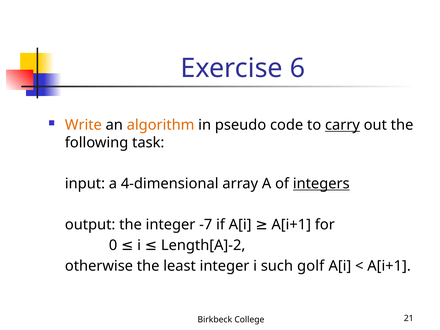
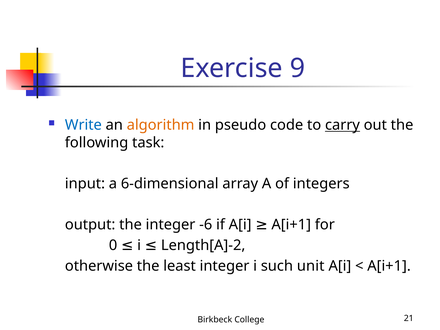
6: 6 -> 9 (297, 68)
Write colour: orange -> blue (83, 125)
4-dimensional: 4-dimensional -> 6-dimensional (170, 184)
integers underline: present -> none (321, 184)
-7: -7 -> -6 (206, 225)
golf: golf -> unit (311, 266)
